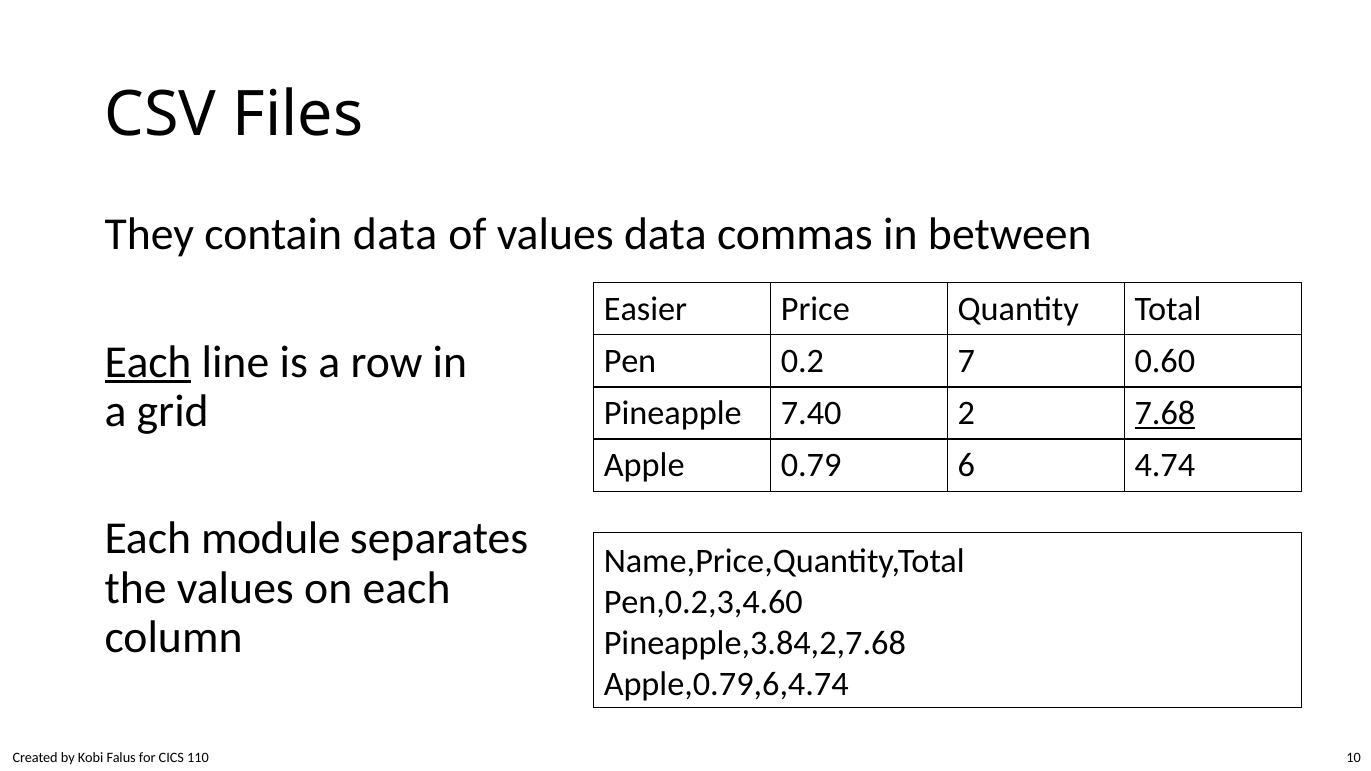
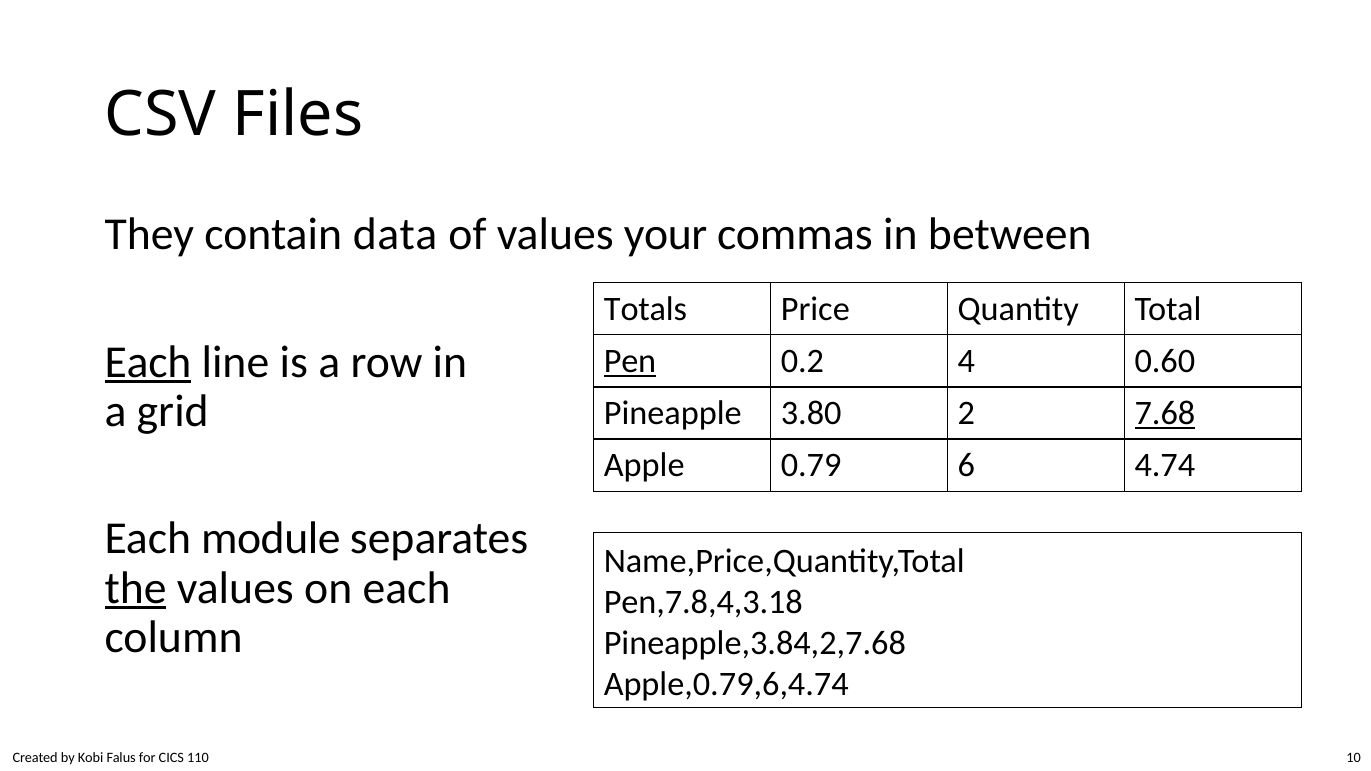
values data: data -> your (666, 235)
Easier: Easier -> Totals (646, 309)
Pen underline: none -> present (630, 361)
7: 7 -> 4 (966, 361)
7.40: 7.40 -> 3.80 (811, 413)
the underline: none -> present (135, 588)
Pen,0.2,3,4.60: Pen,0.2,3,4.60 -> Pen,7.8,4,3.18 (703, 602)
